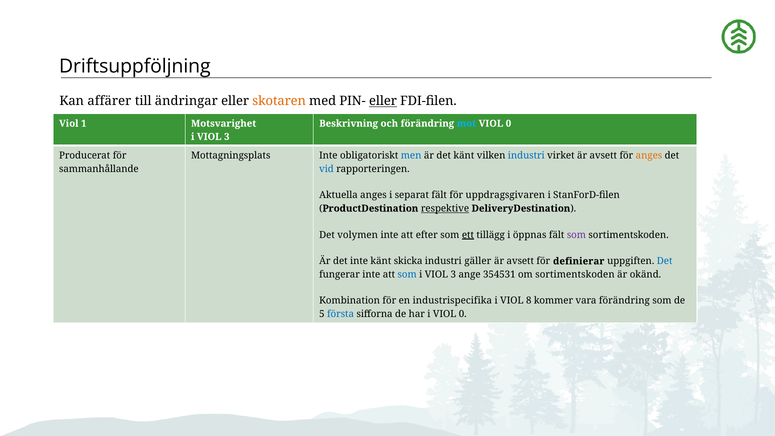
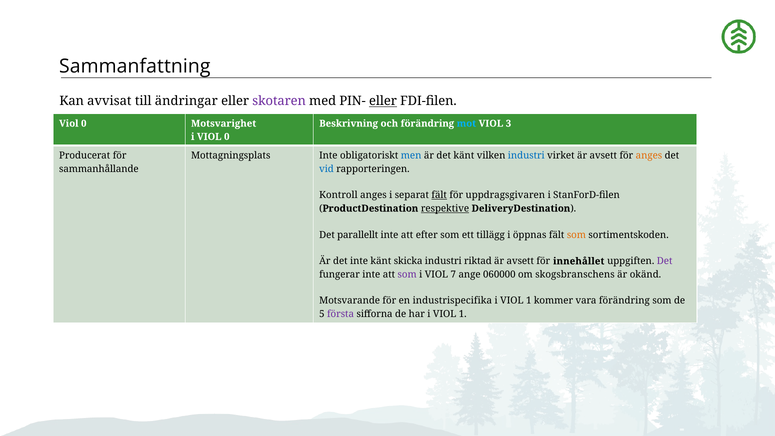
Driftsuppföljning: Driftsuppföljning -> Sammanfattning (135, 66)
affärer: affärer -> avvisat (109, 101)
skotaren colour: orange -> purple (279, 101)
1: 1 -> 0 (84, 123)
0: 0 -> 3 (508, 123)
3: 3 -> 0 (227, 137)
Aktuella: Aktuella -> Kontroll (338, 195)
fält underline: none -> present (439, 195)
volymen: volymen -> parallellt (358, 235)
ett underline: present -> none (468, 235)
som colour: purple -> orange (576, 235)
gäller: gäller -> riktad (478, 261)
definierar: definierar -> innehållet (579, 261)
Det colour: blue -> purple (665, 261)
som colour: blue -> purple (407, 274)
3: 3 -> 7 (453, 274)
354531: 354531 -> 060000 (499, 274)
om sortimentskoden: sortimentskoden -> skogsbranschens (575, 274)
Kombination: Kombination -> Motsvarande (350, 301)
8: 8 -> 1 (529, 301)
första colour: blue -> purple (341, 314)
har i VIOL 0: 0 -> 1 (463, 314)
